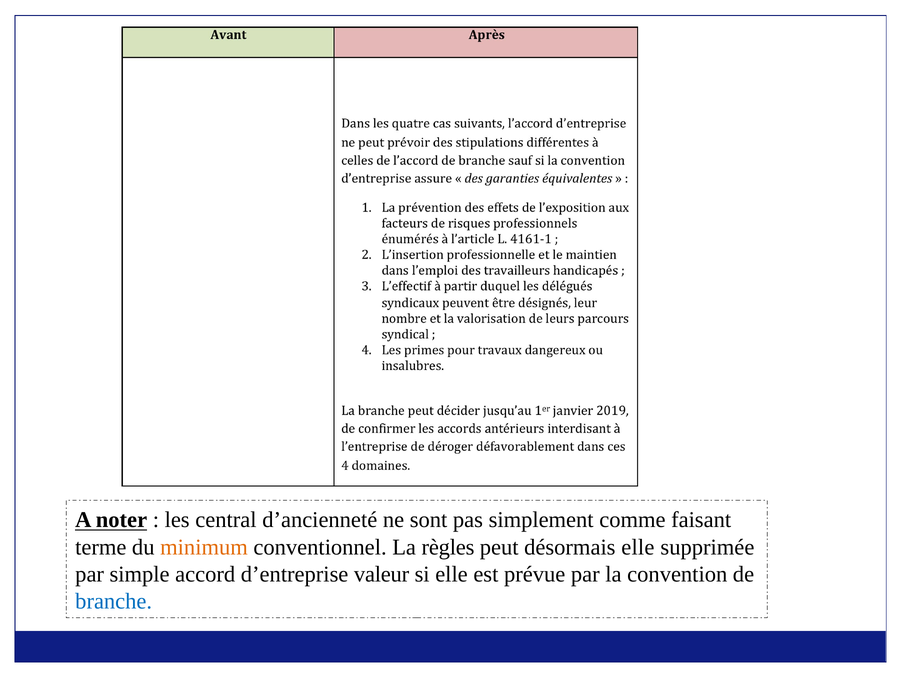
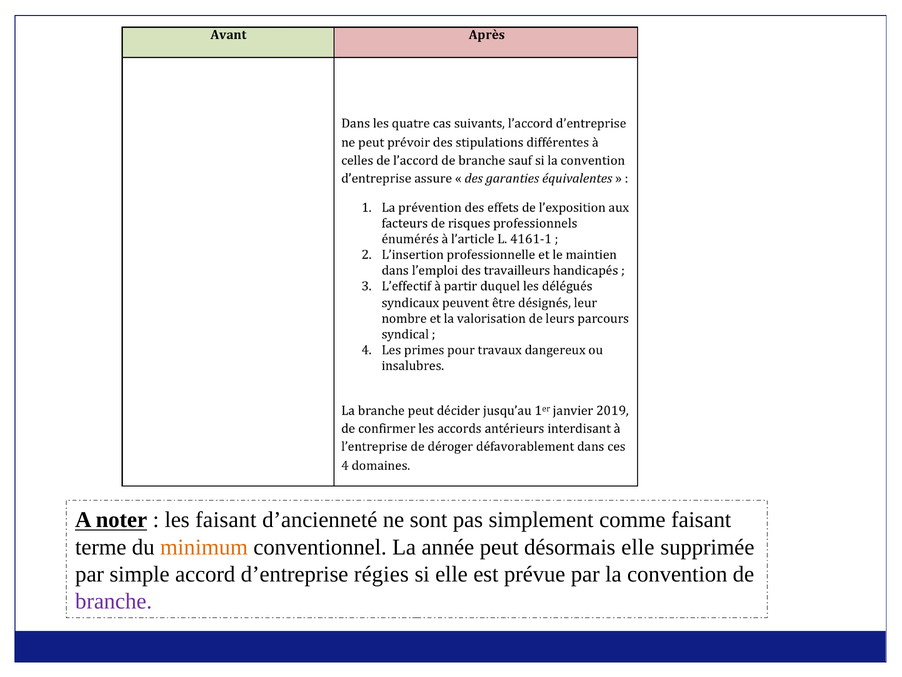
les central: central -> faisant (226, 520)
règles: règles -> année (448, 547)
valeur: valeur -> régies (381, 574)
branche colour: blue -> purple (114, 601)
